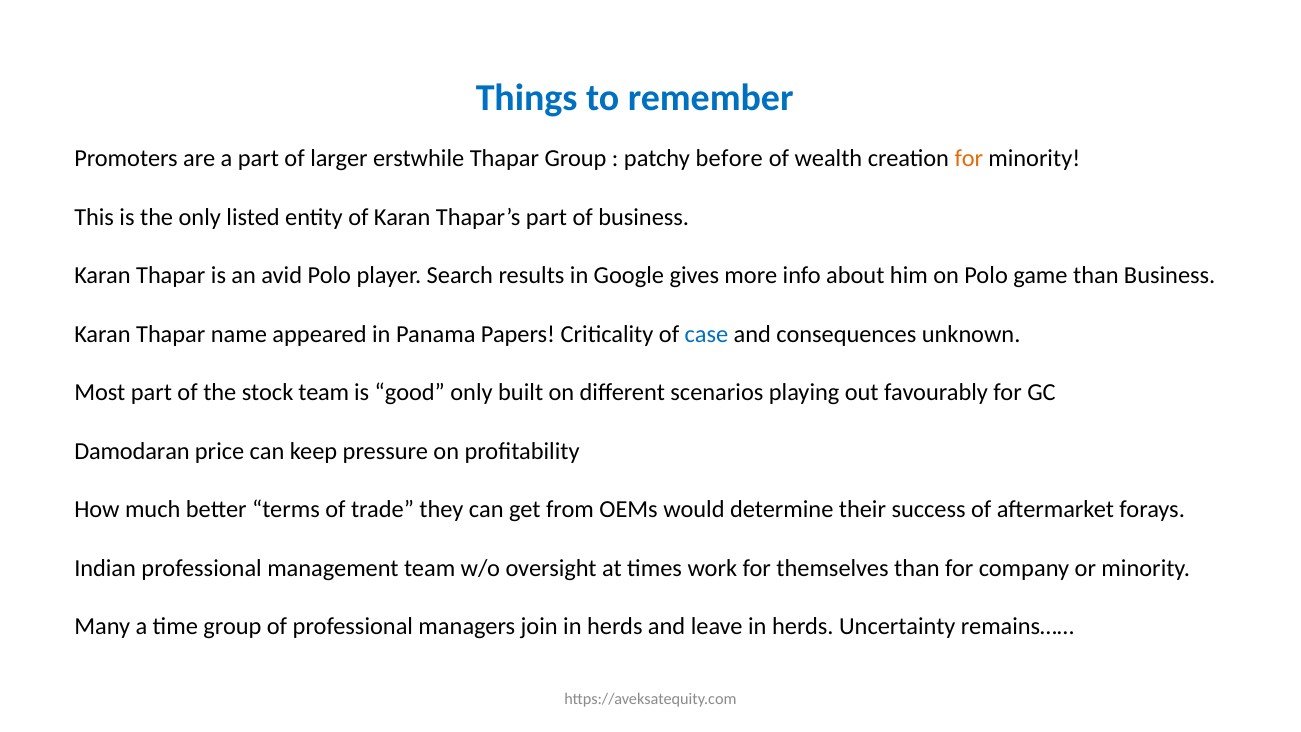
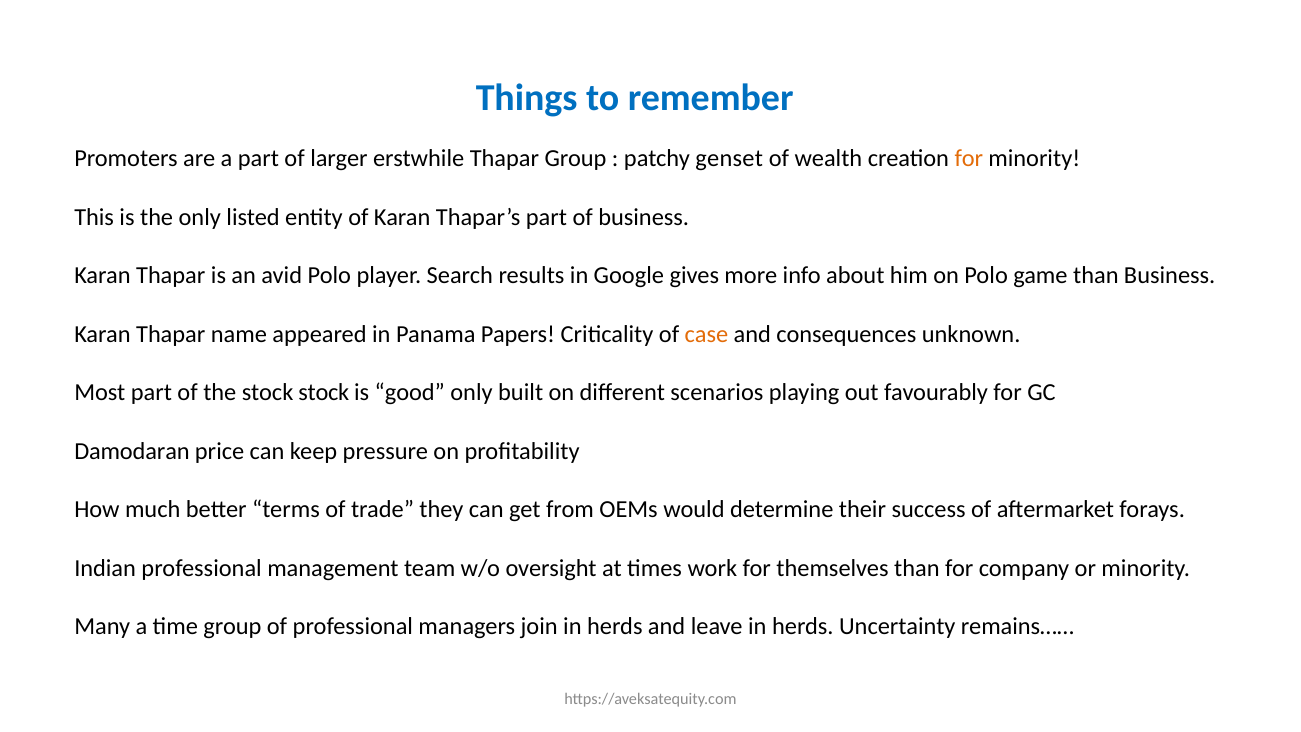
before: before -> genset (729, 158)
case colour: blue -> orange (706, 334)
stock team: team -> stock (324, 393)
